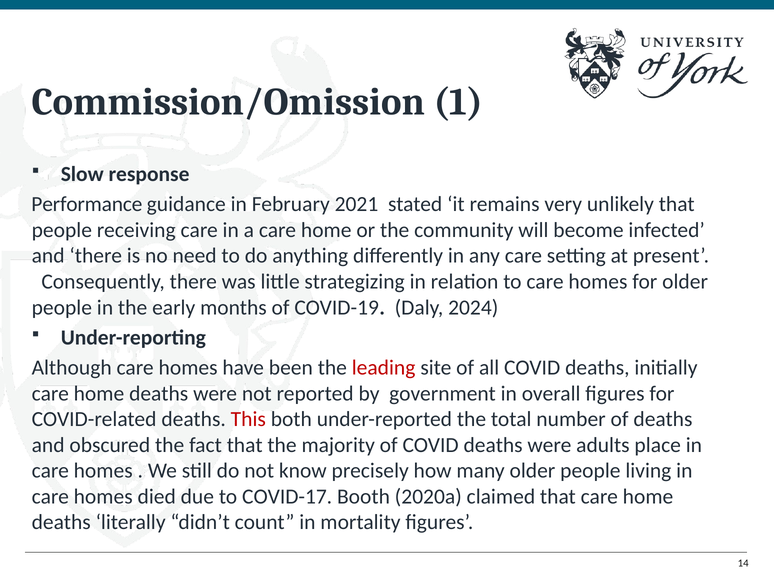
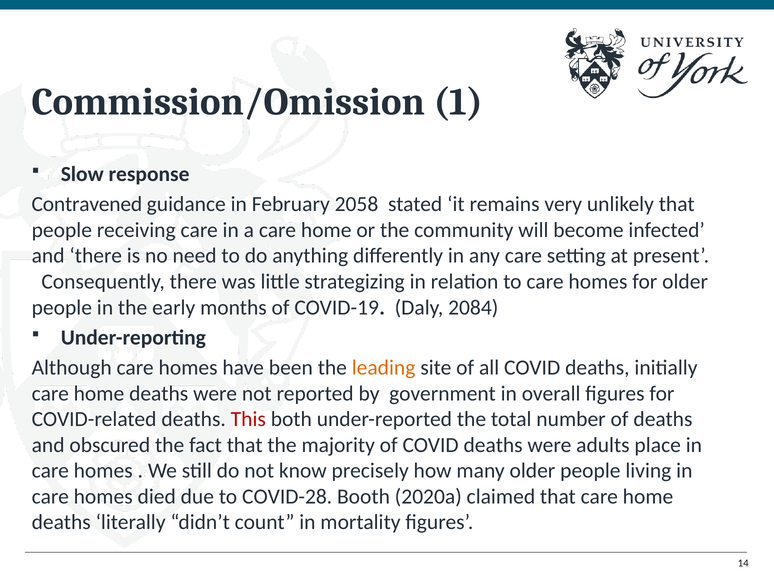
Performance: Performance -> Contravened (87, 205)
2021: 2021 -> 2058 (356, 205)
2024: 2024 -> 2084 (473, 308)
leading colour: red -> orange (384, 368)
COVID-17: COVID-17 -> COVID-28 (287, 497)
